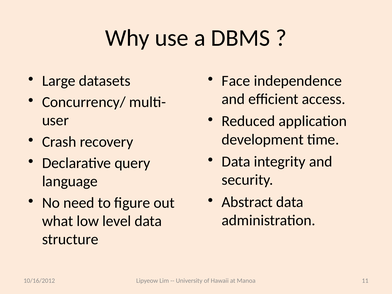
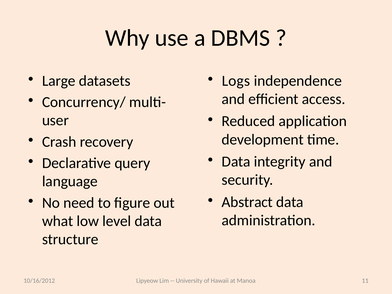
Face: Face -> Logs (236, 81)
